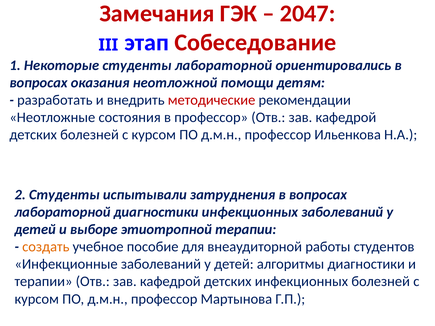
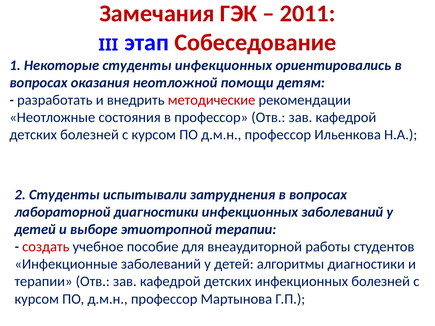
2047: 2047 -> 2011 (308, 14)
студенты лабораторной: лабораторной -> инфекционных (224, 65)
создать colour: orange -> red (46, 247)
